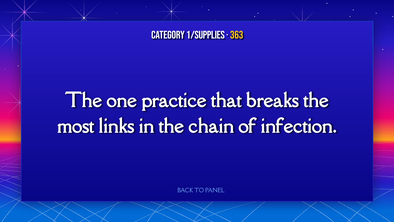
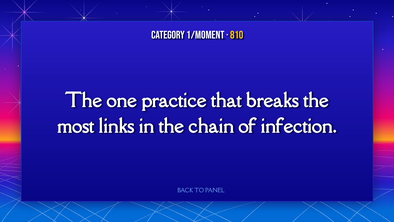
1/Supplies: 1/Supplies -> 1/Moment (205, 35)
363: 363 -> 810 (237, 35)
